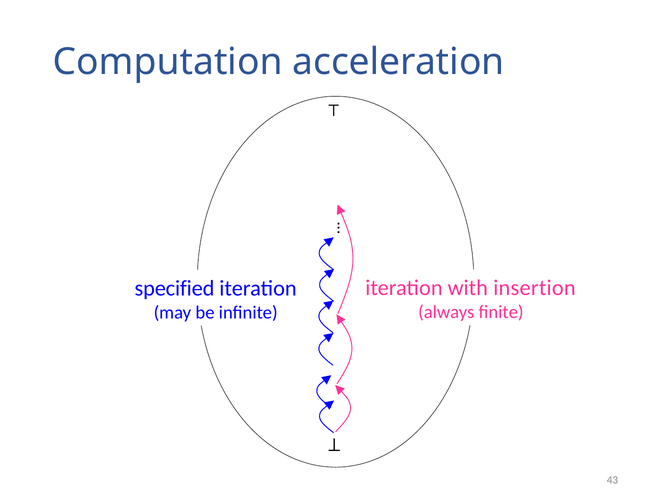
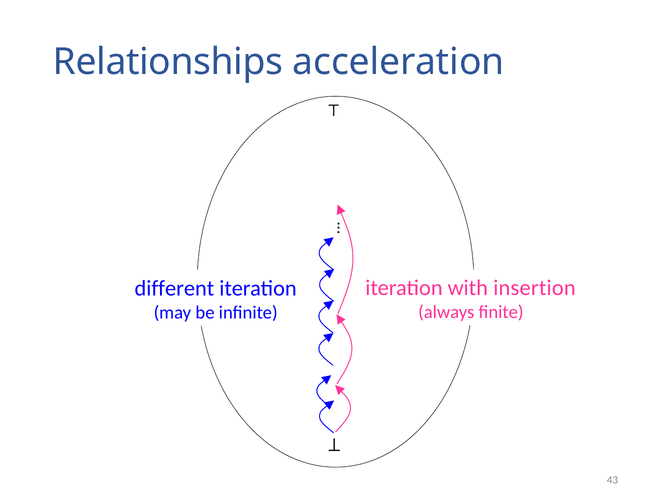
Computation: Computation -> Relationships (168, 62)
specified: specified -> different (174, 288)
